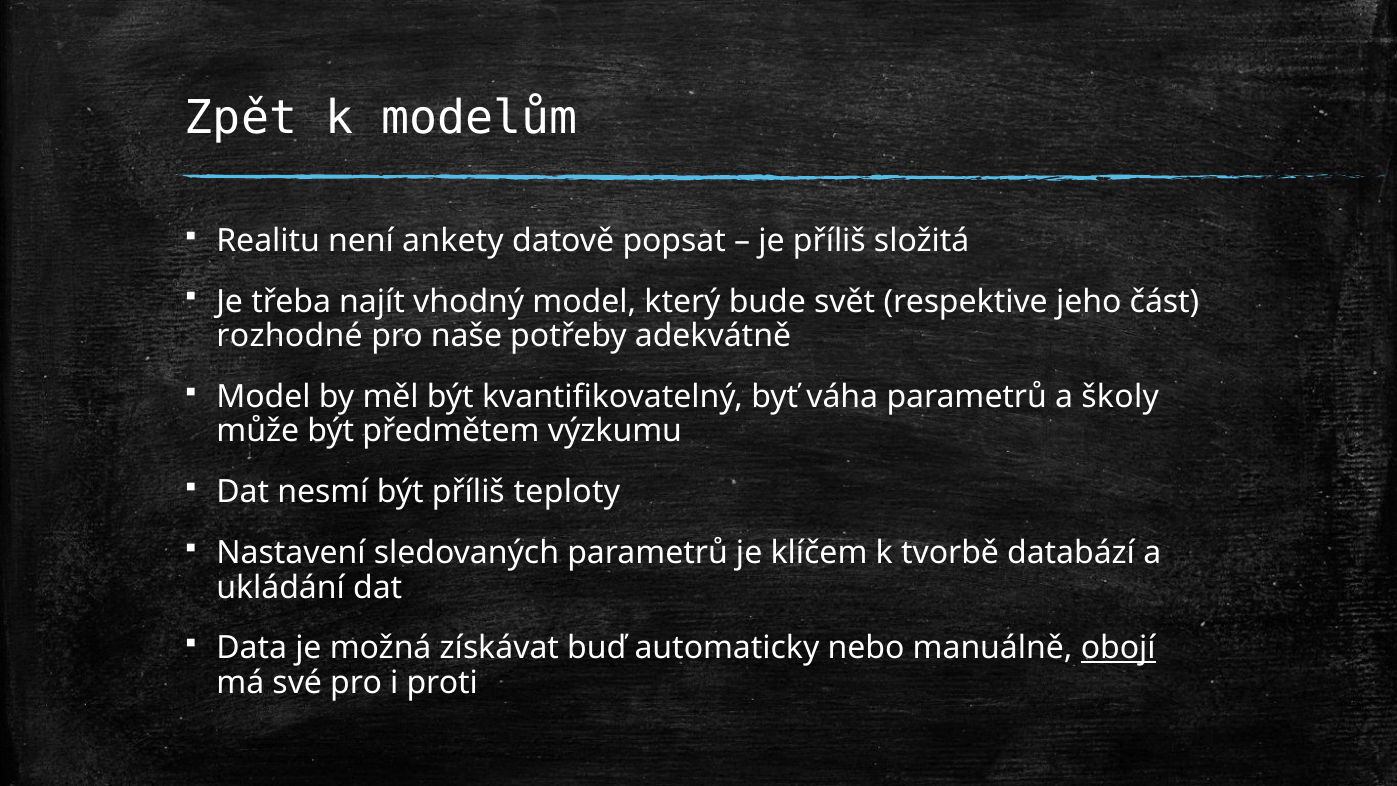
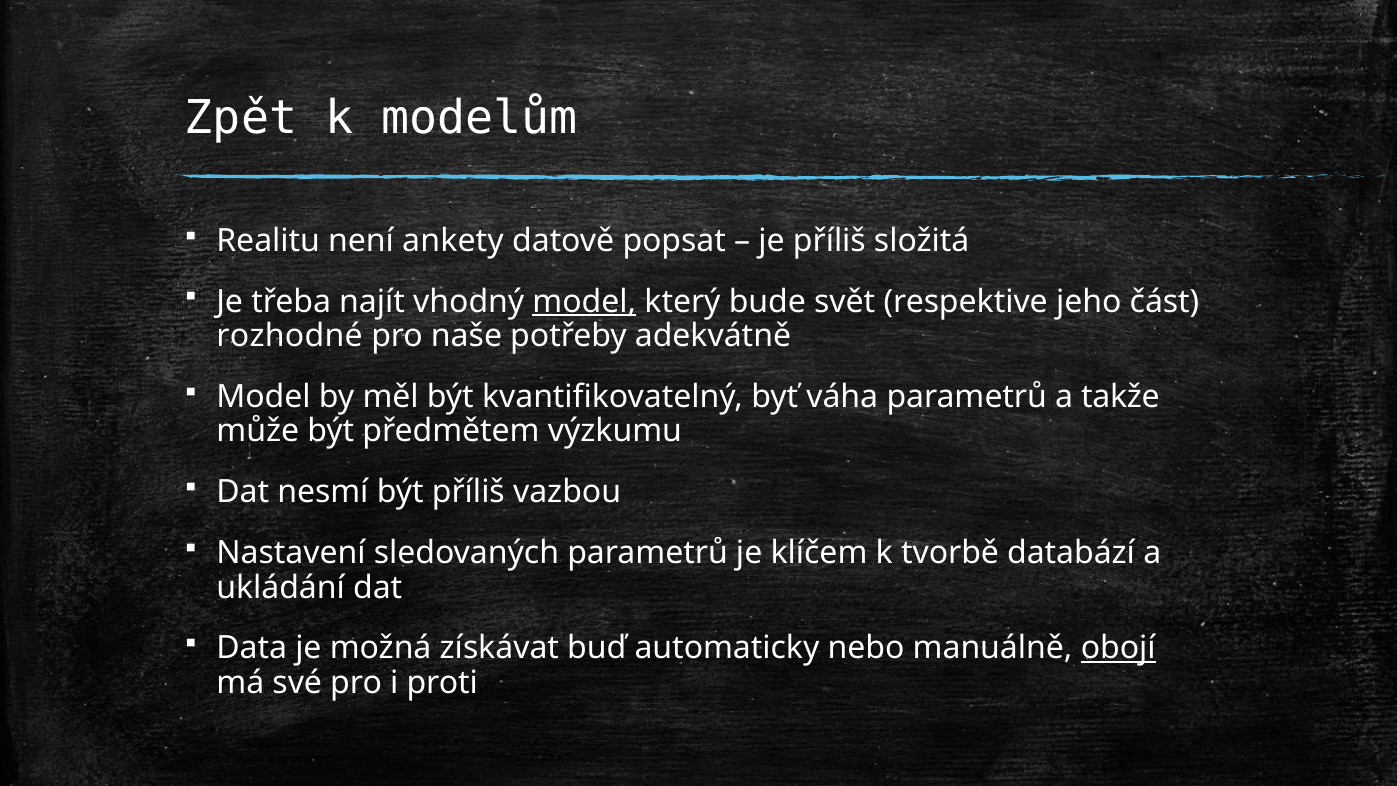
model underline: none -> present (584, 301)
školy: školy -> takže (1120, 397)
teploty: teploty -> vazbou (567, 492)
